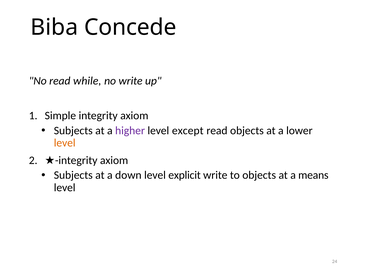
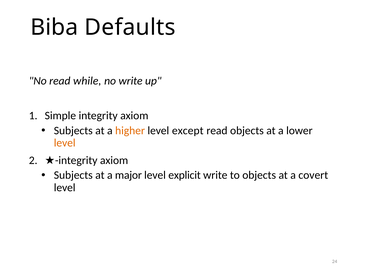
Concede: Concede -> Defaults (130, 27)
higher colour: purple -> orange (130, 131)
down: down -> major (128, 176)
means: means -> covert (313, 176)
